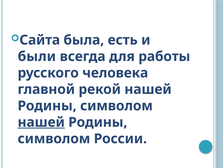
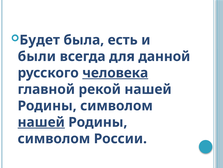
Сайта: Сайта -> Будет (40, 40)
работы: работы -> данной (164, 56)
человека underline: none -> present (115, 73)
